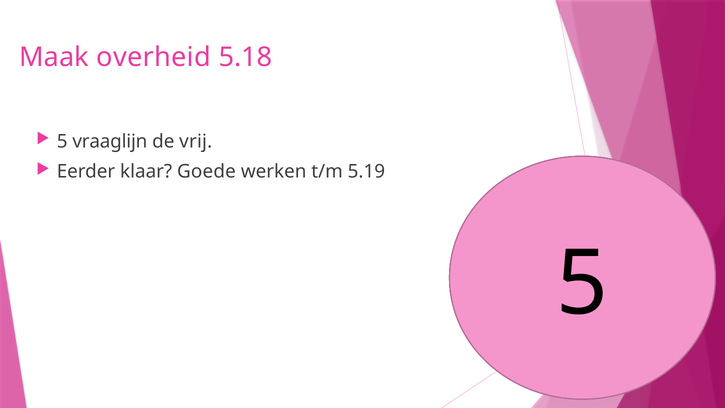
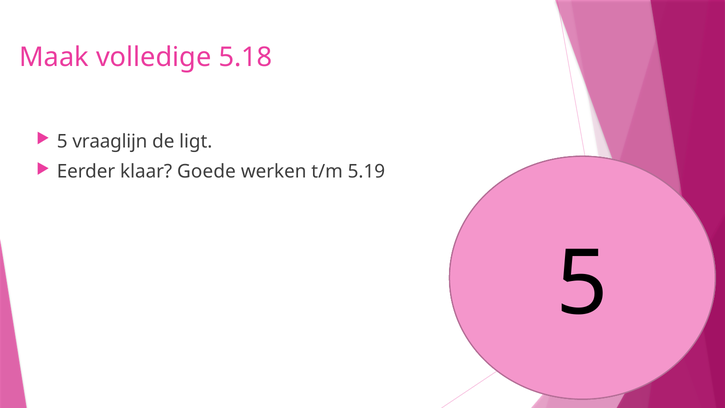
overheid: overheid -> volledige (154, 57)
vrij: vrij -> ligt (196, 142)
